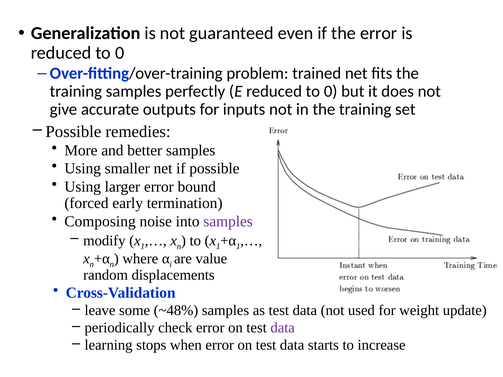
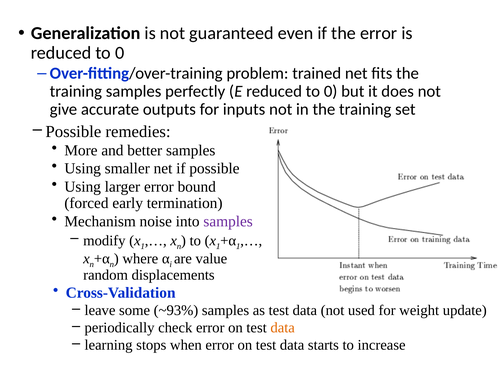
Composing: Composing -> Mechanism (100, 221)
~48%: ~48% -> ~93% (176, 311)
data colour: purple -> orange (283, 328)
